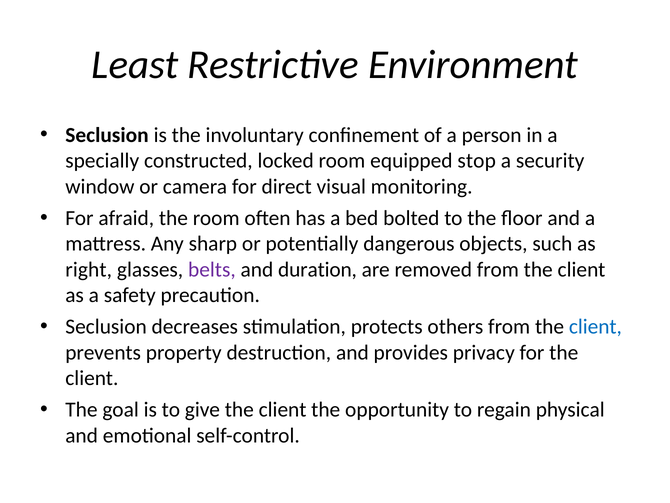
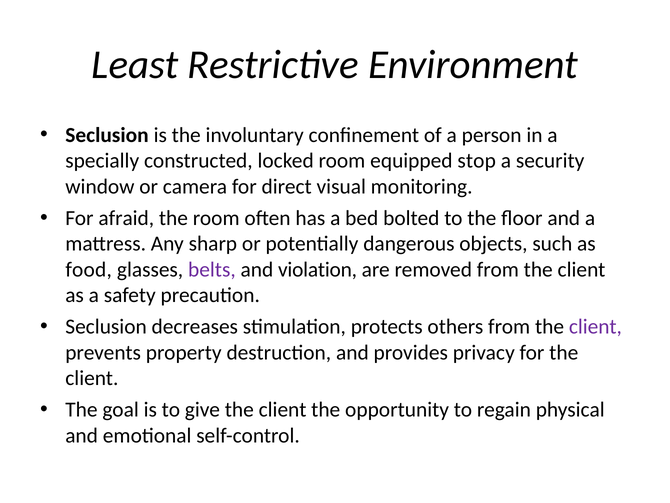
right: right -> food (89, 269)
duration: duration -> violation (318, 269)
client colour: blue -> purple (595, 327)
